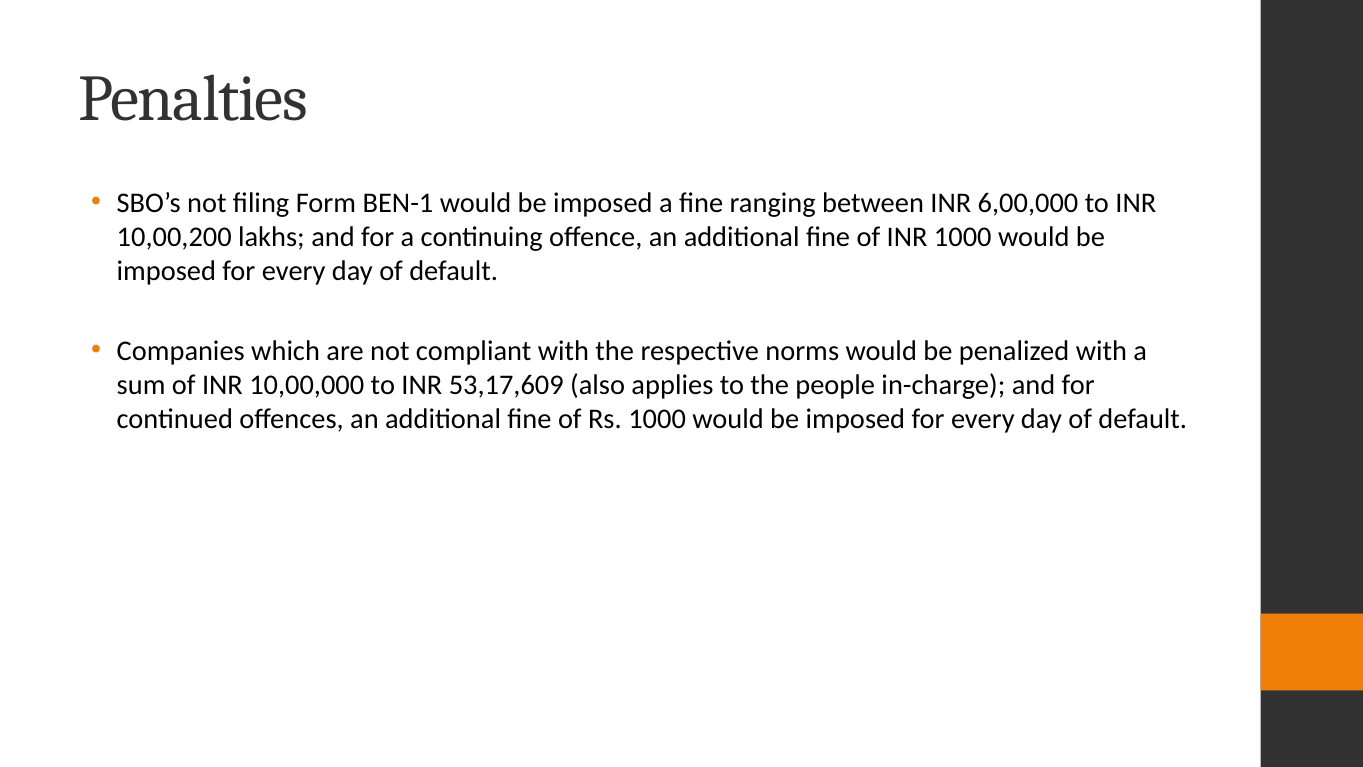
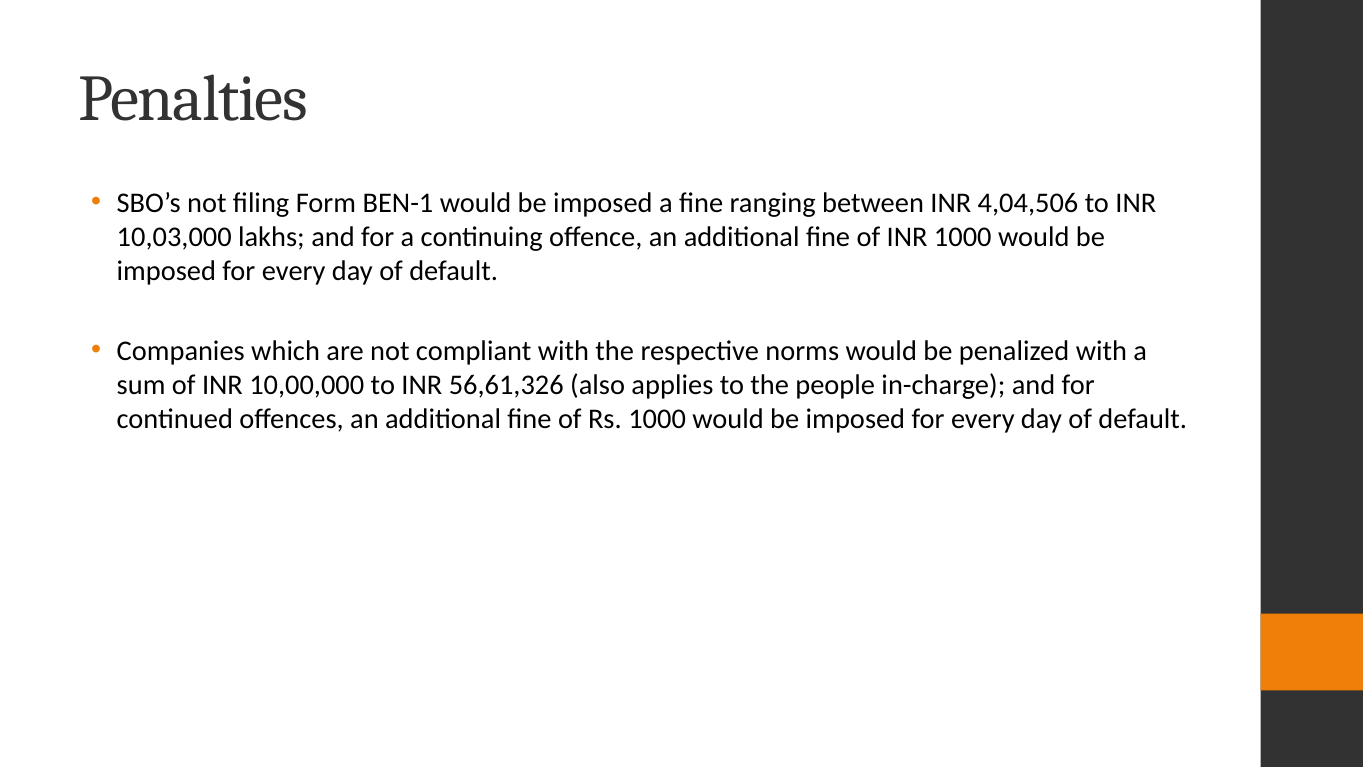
6,00,000: 6,00,000 -> 4,04,506 (1028, 203)
10,00,200: 10,00,200 -> 10,03,000 (174, 237)
53,17,609: 53,17,609 -> 56,61,326 (506, 385)
